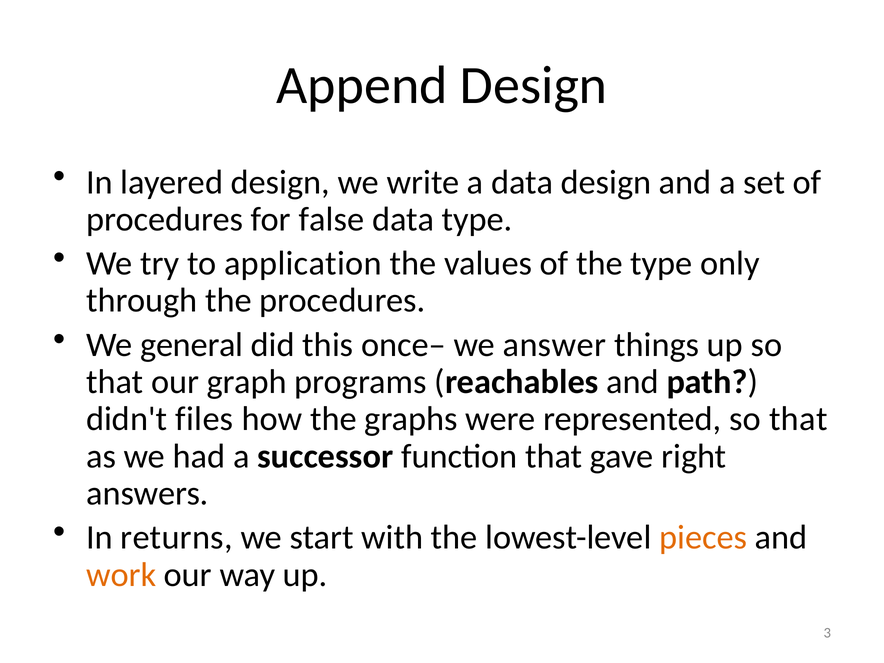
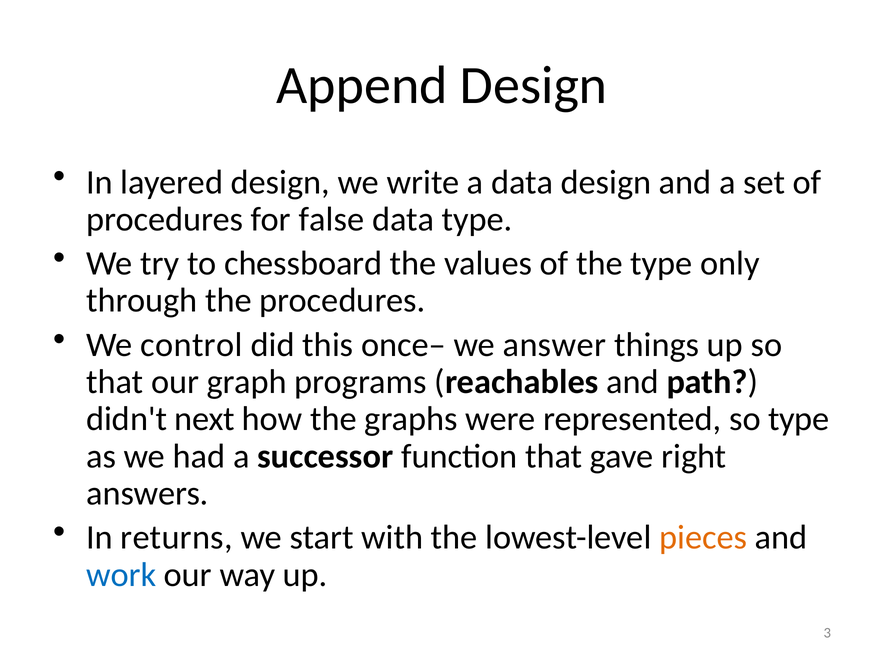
application: application -> chessboard (303, 263)
general: general -> control (192, 345)
files: files -> next (205, 419)
represented so that: that -> type (799, 419)
work colour: orange -> blue (121, 575)
